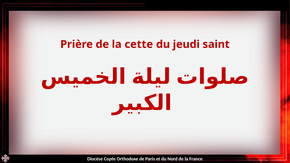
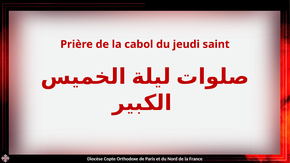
cette: cette -> cabol (139, 44)
